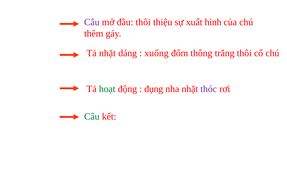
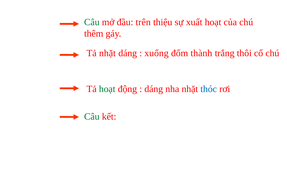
Câu colour: purple -> green (92, 22)
đầu thôi: thôi -> trên (143, 22)
xuất hình: hình -> hoạt (213, 22)
thông: thông -> thành (201, 53)
đụng: đụng -> dáng (154, 89)
thóc colour: purple -> blue (209, 89)
